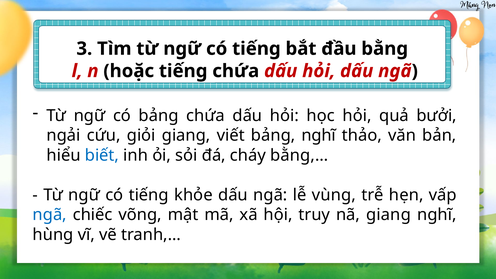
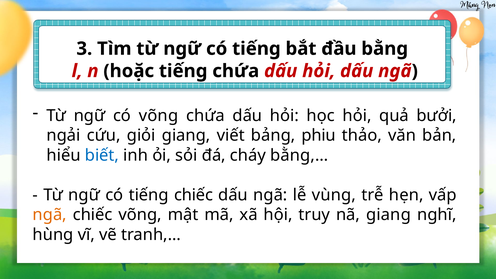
có bảng: bảng -> võng (159, 116)
bảng nghĩ: nghĩ -> phiu (319, 135)
tiếng khỏe: khỏe -> chiếc (194, 195)
ngã colour: blue -> orange (50, 215)
